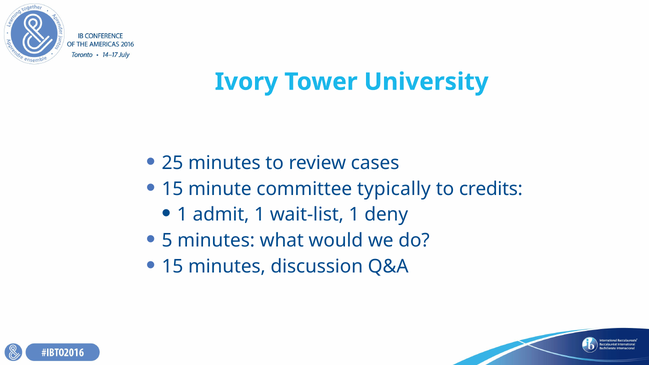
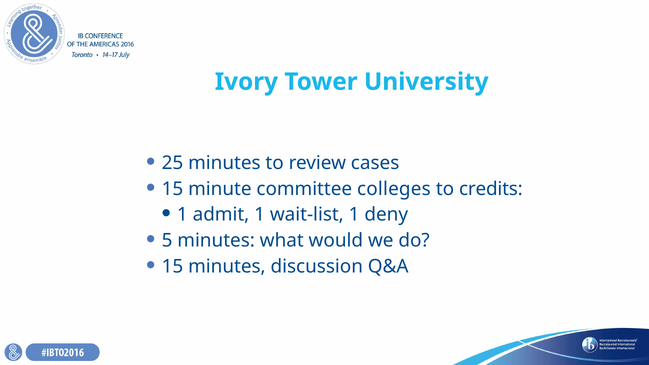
typically: typically -> colleges (394, 189)
